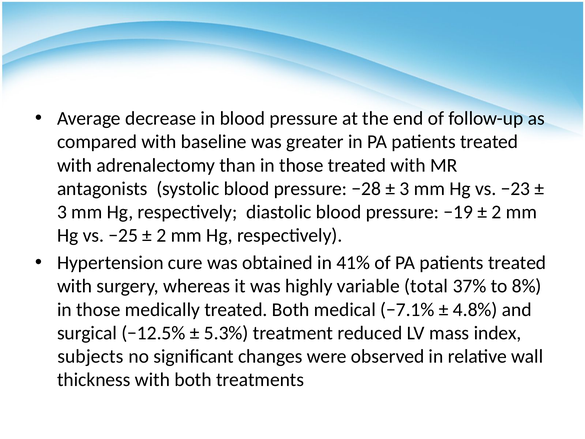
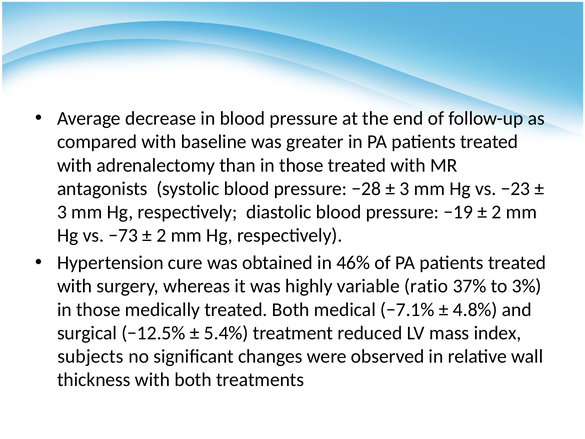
−25: −25 -> −73 (123, 235)
41%: 41% -> 46% (353, 263)
total: total -> ratio (426, 286)
8%: 8% -> 3% (527, 286)
5.3%: 5.3% -> 5.4% (226, 333)
